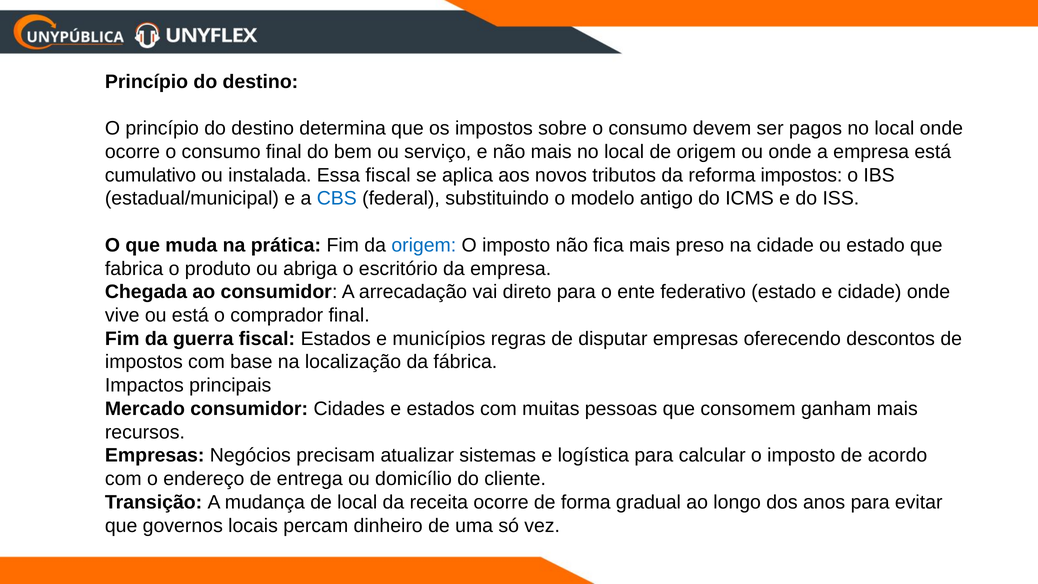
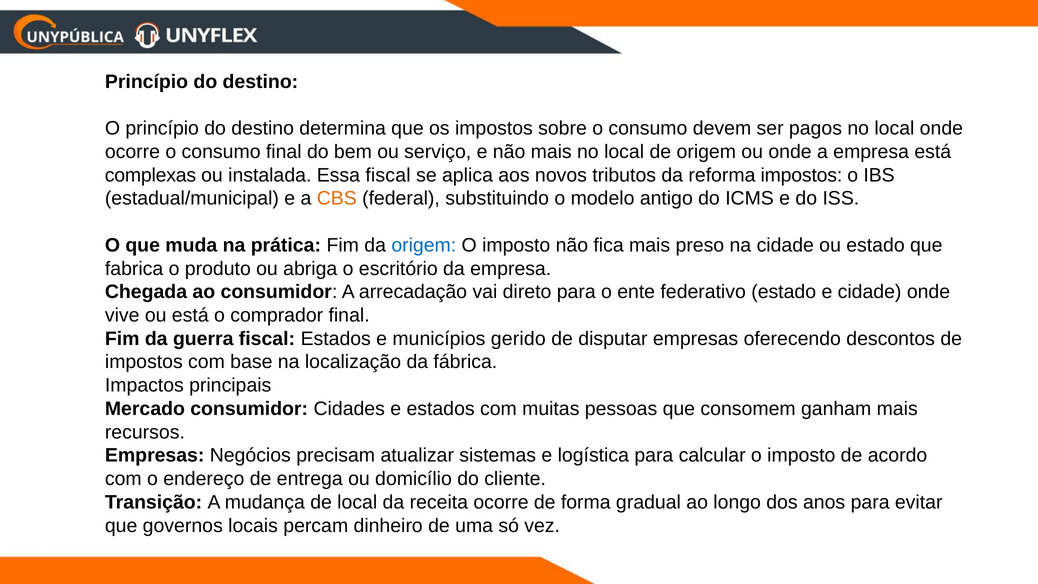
cumulativo: cumulativo -> complexas (150, 175)
CBS colour: blue -> orange (337, 198)
regras: regras -> gerido (518, 339)
